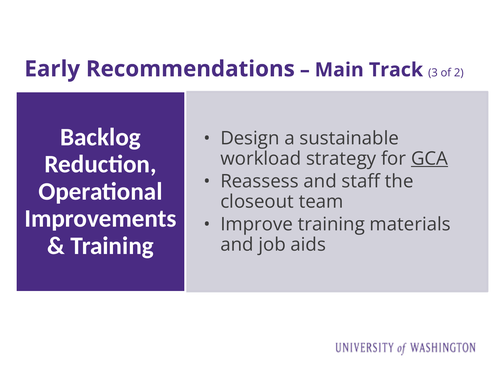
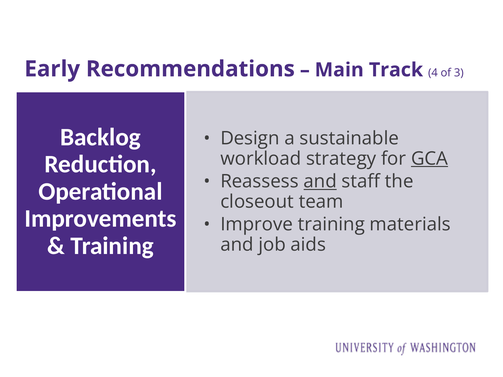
3: 3 -> 4 (433, 73)
2: 2 -> 3 (459, 73)
and underline: none -> present (320, 182)
